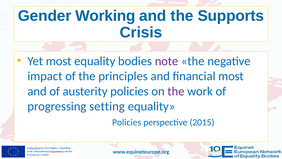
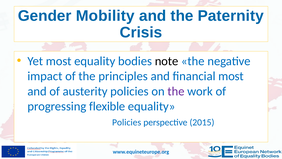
Working: Working -> Mobility (105, 16)
Supports: Supports -> Paternity (231, 16)
note colour: purple -> black (167, 61)
setting: setting -> flexible (107, 106)
